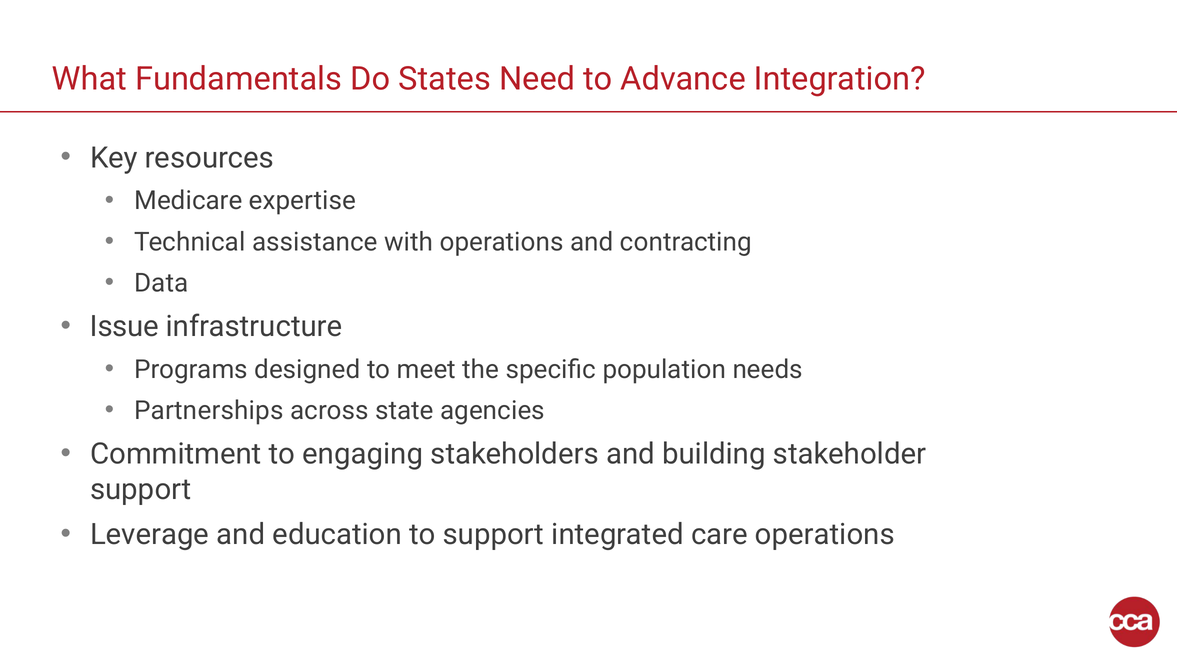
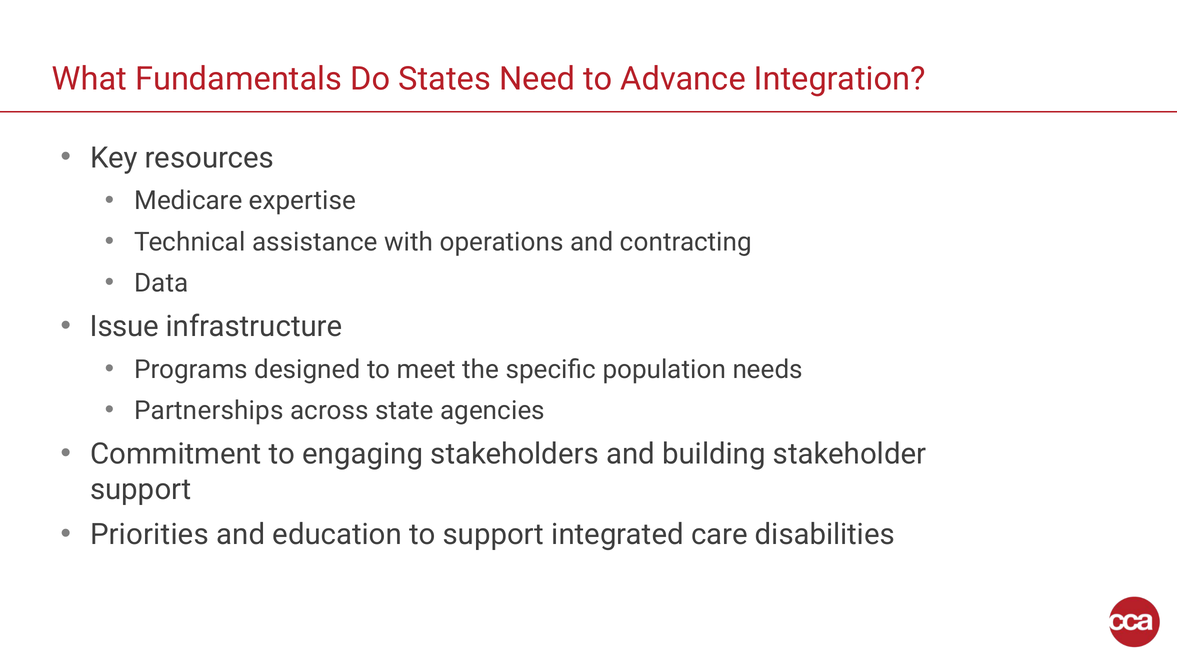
Leverage: Leverage -> Priorities (149, 535)
care operations: operations -> disabilities (825, 535)
